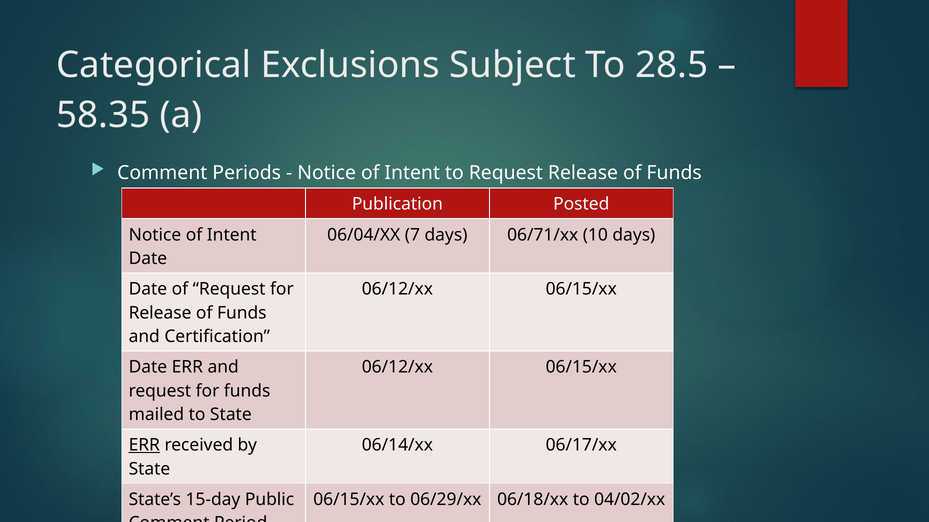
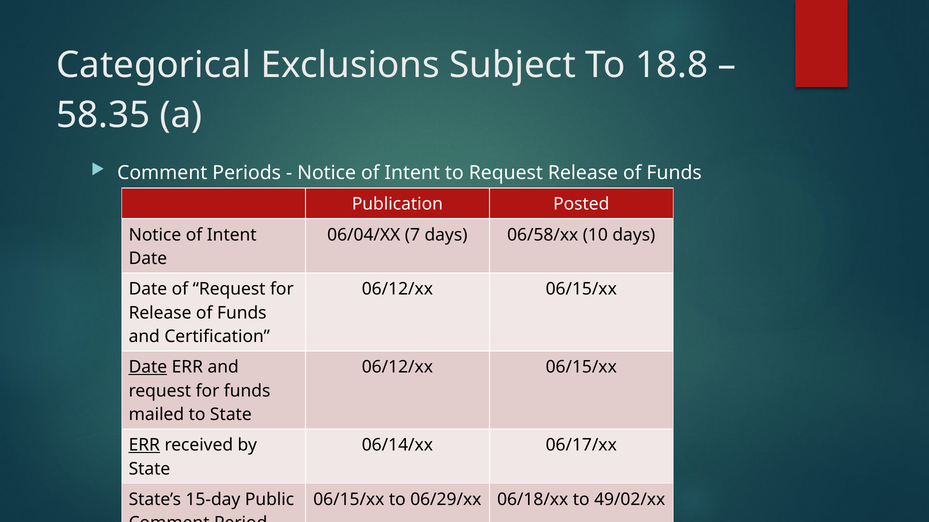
28.5: 28.5 -> 18.8 (672, 65)
06/71/xx: 06/71/xx -> 06/58/xx (543, 235)
Date underline: none -> present (148, 368)
04/02/xx: 04/02/xx -> 49/02/xx (630, 500)
